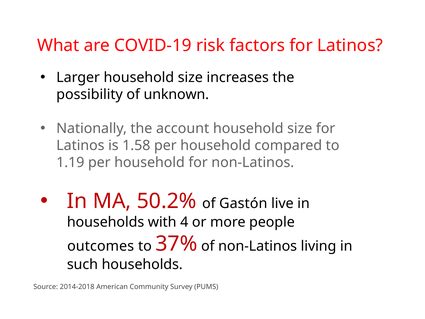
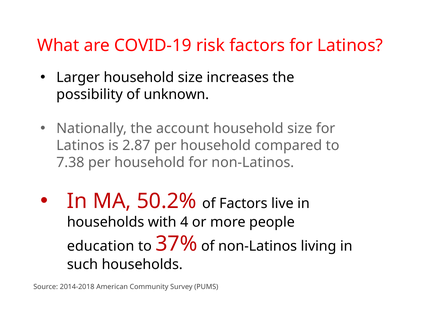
1.58: 1.58 -> 2.87 (136, 145)
1.19: 1.19 -> 7.38 (70, 162)
of Gastón: Gastón -> Factors (243, 203)
outcomes: outcomes -> education (101, 246)
